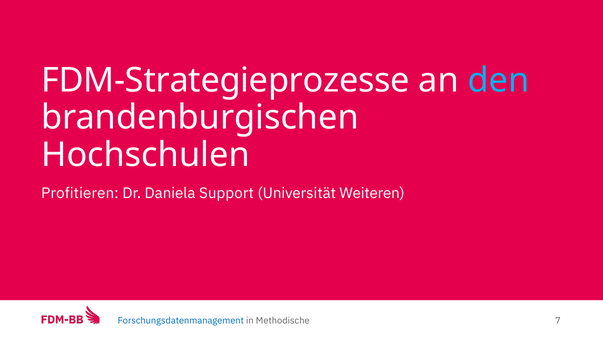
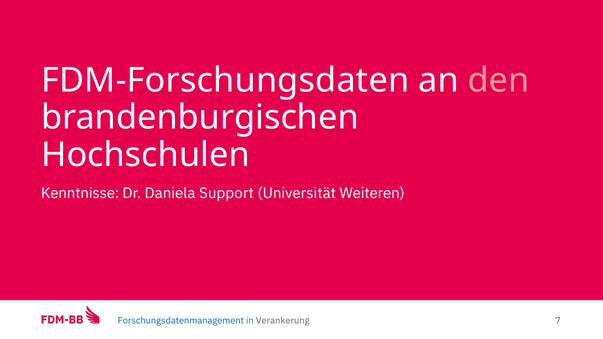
FDM-Strategieprozesse: FDM-Strategieprozesse -> FDM-Forschungsdaten (225, 81)
den colour: light blue -> pink (499, 81)
Profitieren: Profitieren -> Kenntnisse (80, 193)
Methodische: Methodische -> Verankerung (283, 321)
